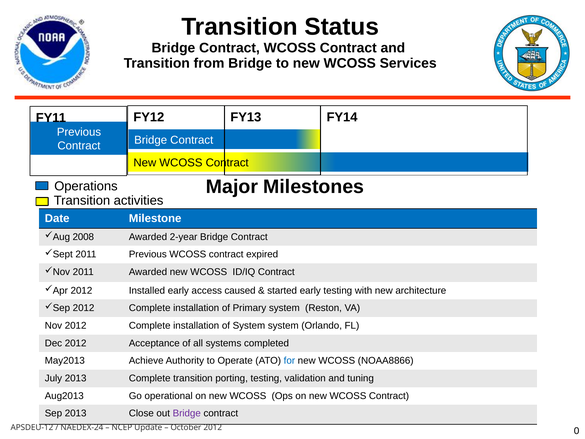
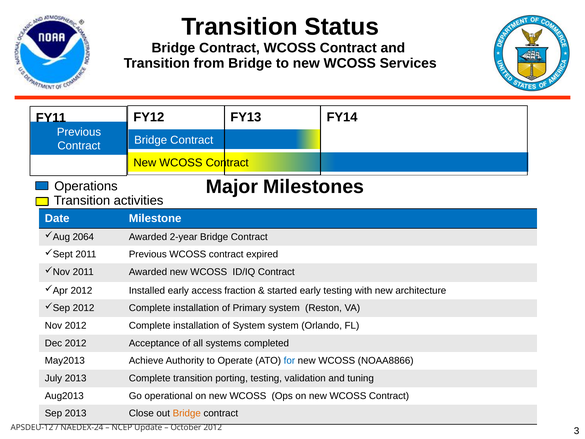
2008: 2008 -> 2064 (83, 237)
caused: caused -> fraction (240, 290)
Bridge colour: purple -> orange (187, 413)
0: 0 -> 3 (577, 431)
